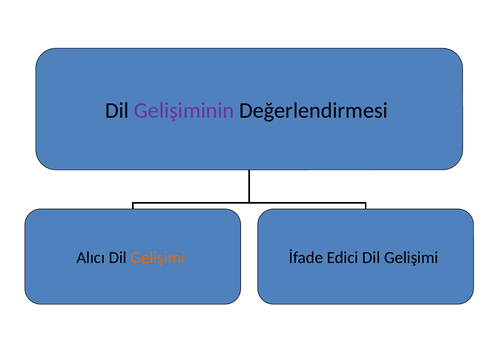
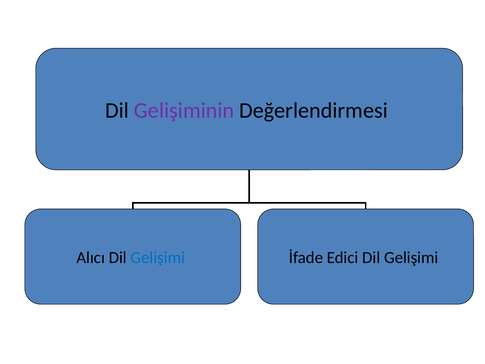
Gelişimi colour: orange -> blue (158, 258)
